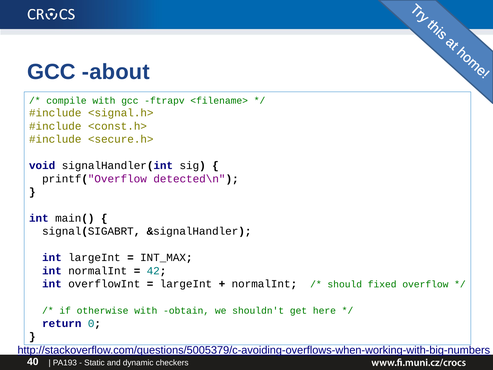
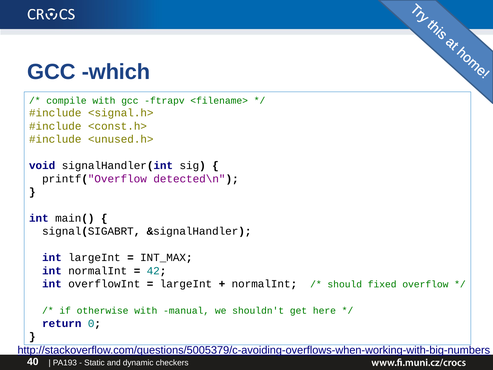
about: about -> which (116, 72)
<secure.h>: <secure.h> -> <unused.h> (121, 139)
obtain: obtain -> manual (186, 311)
